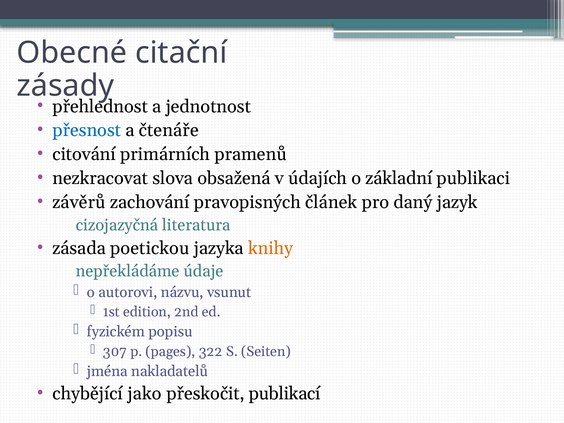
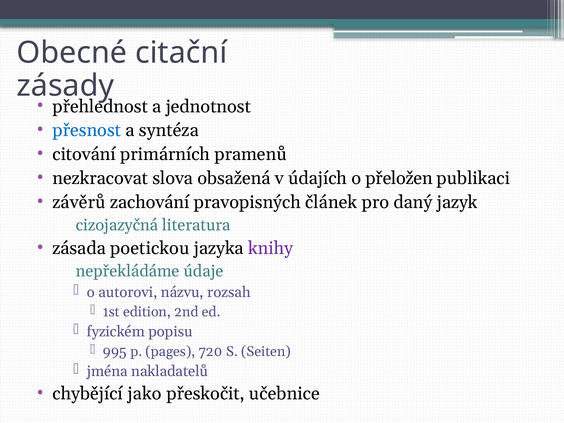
čtenáře: čtenáře -> syntéza (169, 130)
základní: základní -> přeložen (399, 178)
knihy colour: orange -> purple (271, 248)
vsunut: vsunut -> rozsah (229, 292)
307: 307 -> 995 (115, 351)
322: 322 -> 720 (211, 351)
publikací: publikací -> učebnice (284, 394)
